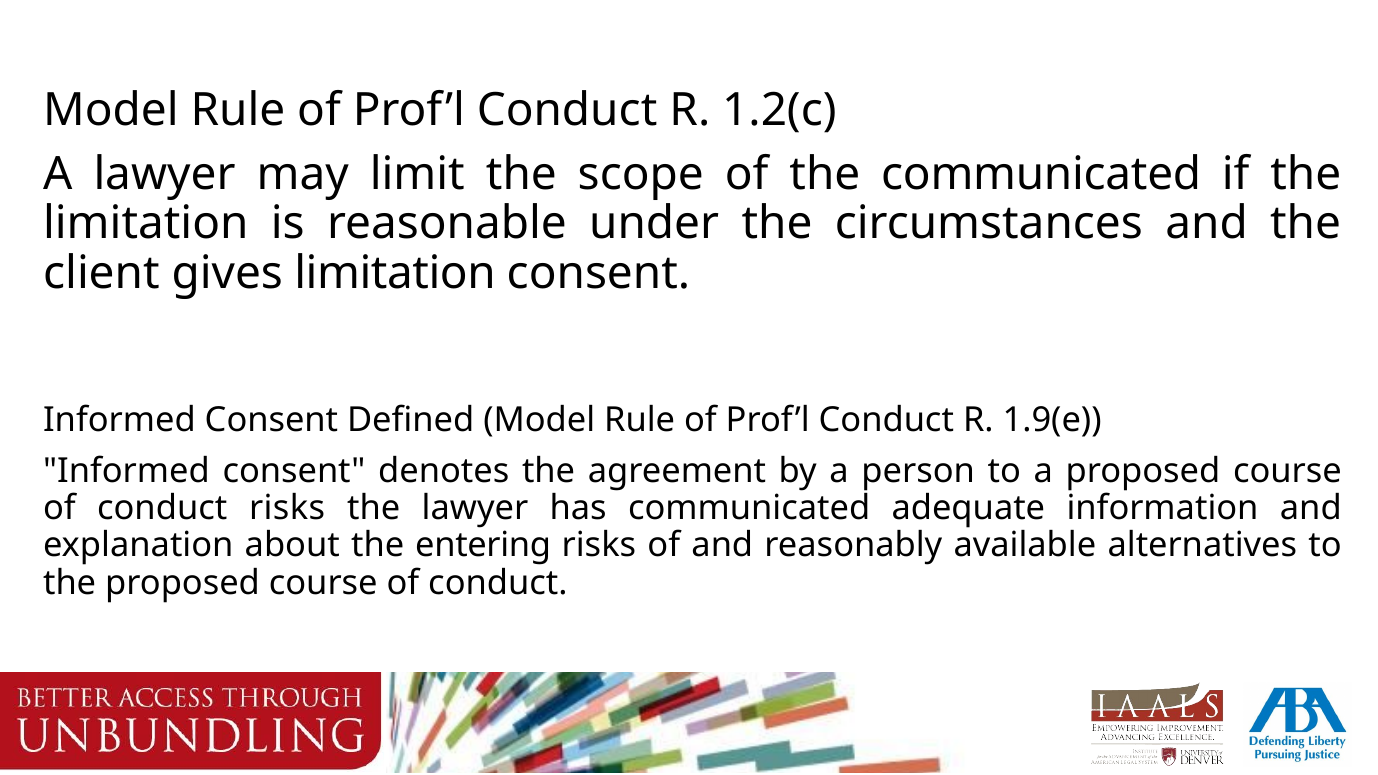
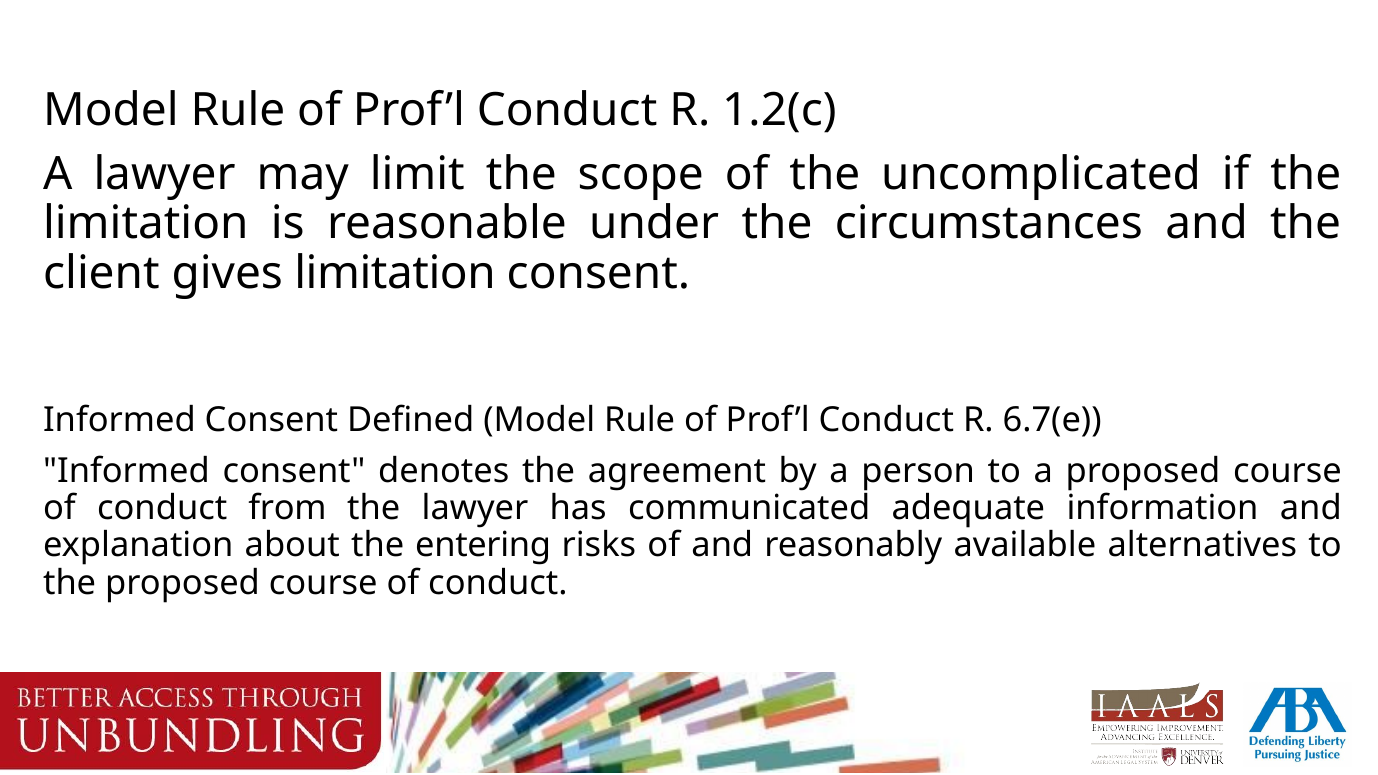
the communicated: communicated -> uncomplicated (1041, 174)
1.9(e: 1.9(e -> 6.7(e (1052, 420)
conduct risks: risks -> from (287, 509)
